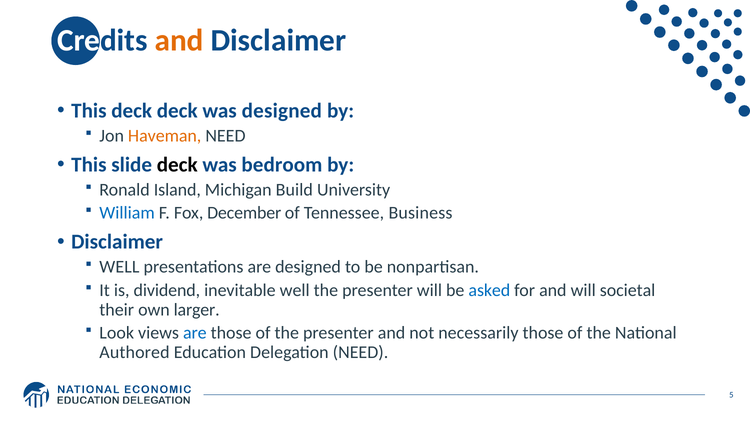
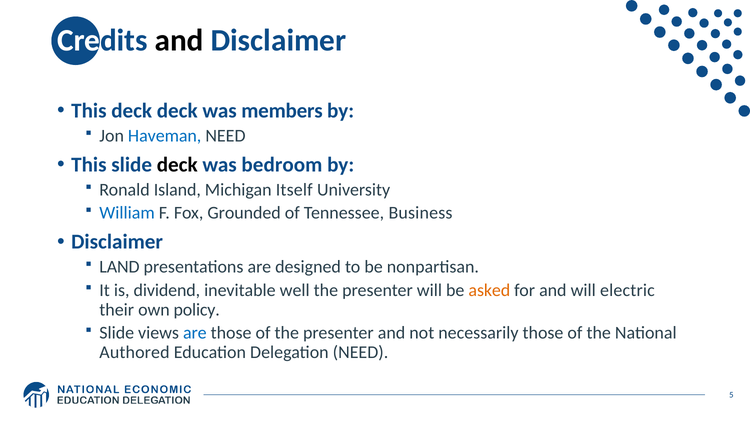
and colour: orange -> black (179, 41)
was designed: designed -> members (282, 111)
Haveman colour: orange -> blue (165, 136)
Build: Build -> Itself (294, 190)
December: December -> Grounded (244, 213)
WELL: WELL -> LAND (120, 267)
asked colour: blue -> orange (489, 290)
societal: societal -> electric (627, 290)
larger: larger -> policy (197, 310)
Look: Look -> Slide (117, 333)
